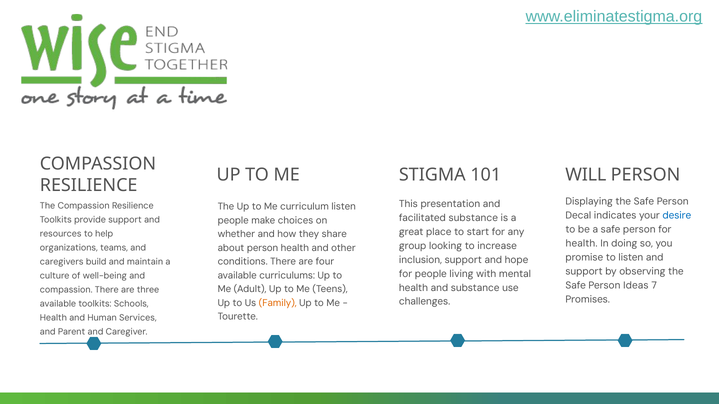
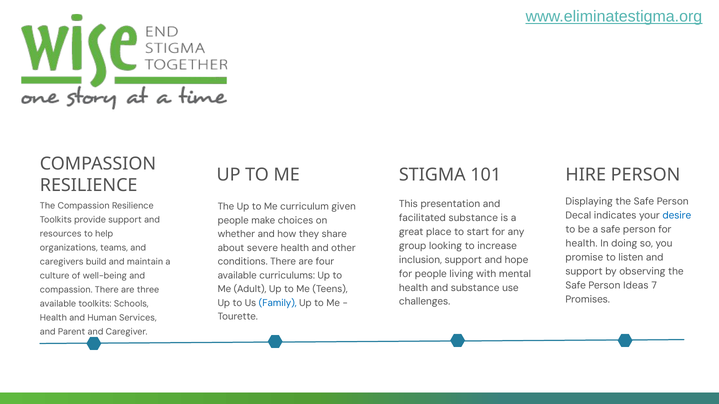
WILL: WILL -> HIRE (586, 175)
curriculum listen: listen -> given (344, 207)
about person: person -> severe (262, 248)
Family colour: orange -> blue (278, 303)
